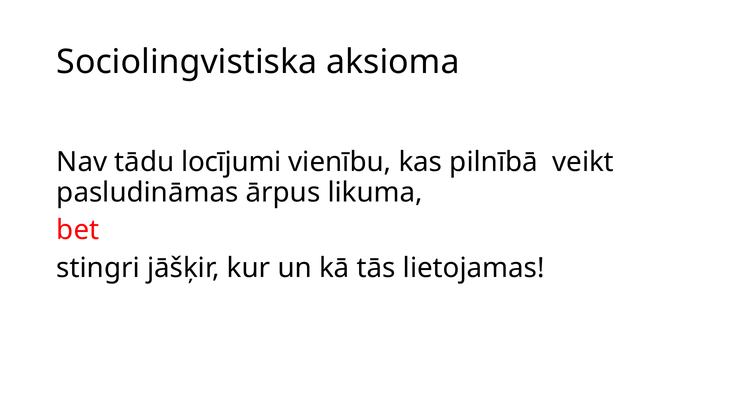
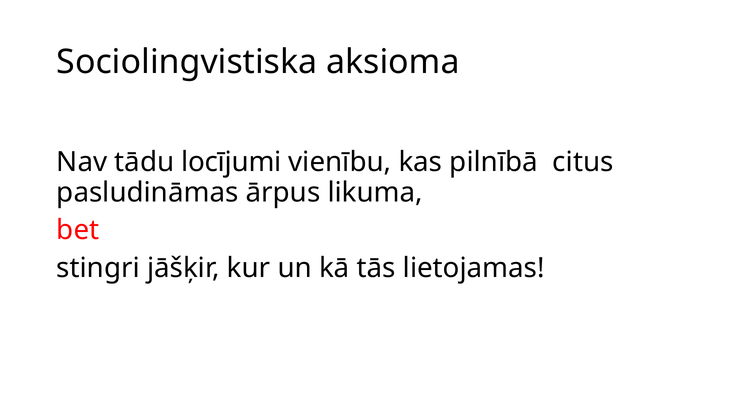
veikt: veikt -> citus (583, 162)
